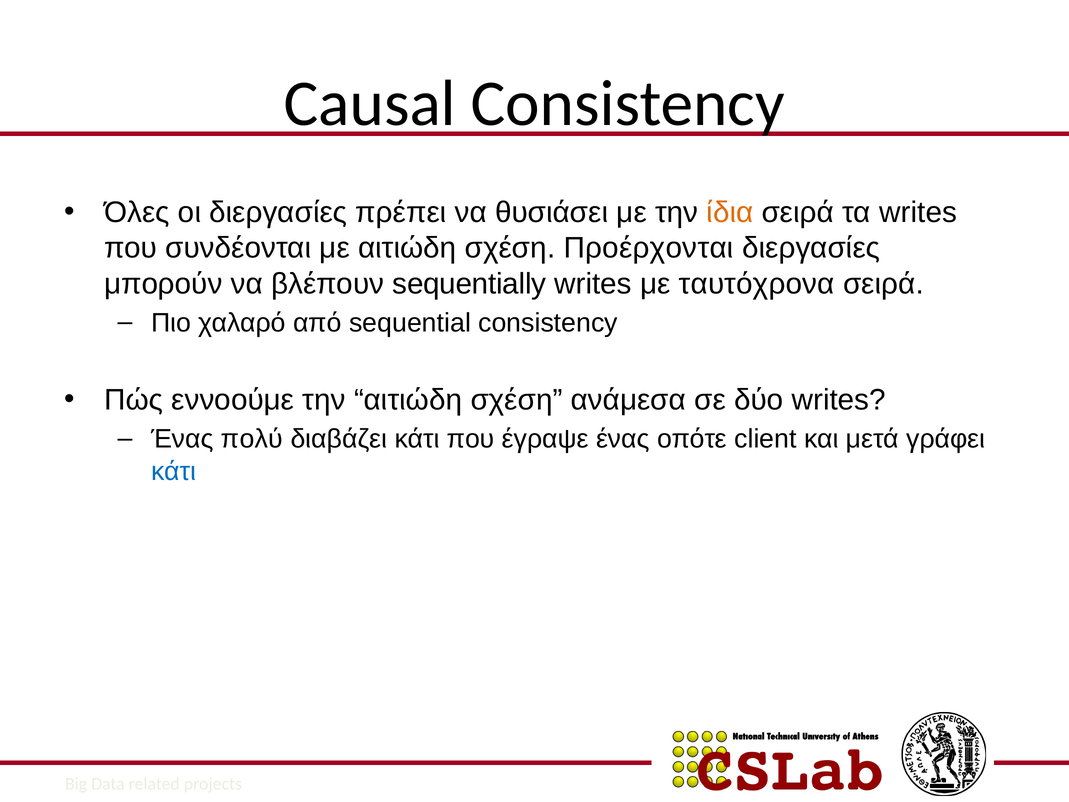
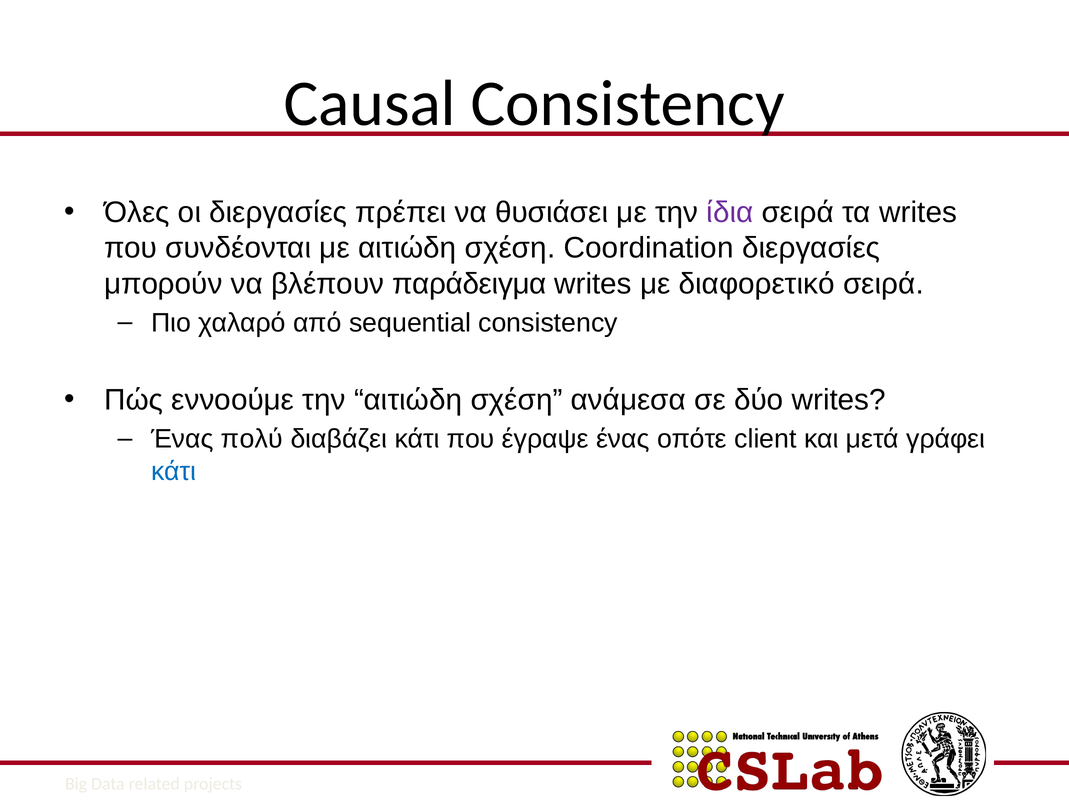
ίδια colour: orange -> purple (730, 212)
Προέρχονται: Προέρχονται -> Coordination (649, 248)
sequentially: sequentially -> παράδειγμα (469, 284)
ταυτόχρονα: ταυτόχρονα -> διαφορετικό (757, 284)
